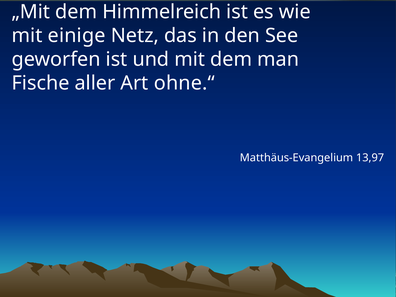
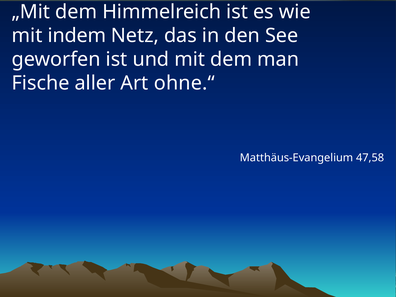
einige: einige -> indem (77, 36)
13,97: 13,97 -> 47,58 (370, 158)
